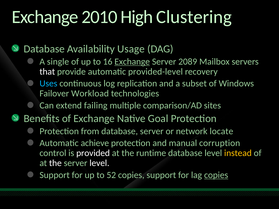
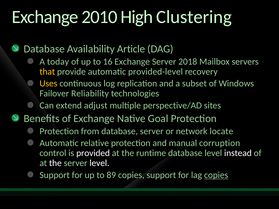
Usage: Usage -> Article (131, 49)
single: single -> today (58, 62)
Exchange underline: present -> none (132, 62)
2089: 2089 -> 2018 (188, 62)
that colour: white -> yellow (47, 72)
Uses colour: light blue -> yellow (48, 84)
Workload: Workload -> Reliability (90, 94)
failing: failing -> adjust (96, 106)
comparison/AD: comparison/AD -> perspective/AD (172, 106)
achieve: achieve -> relative (95, 143)
instead colour: yellow -> white (238, 153)
52: 52 -> 89 (111, 175)
